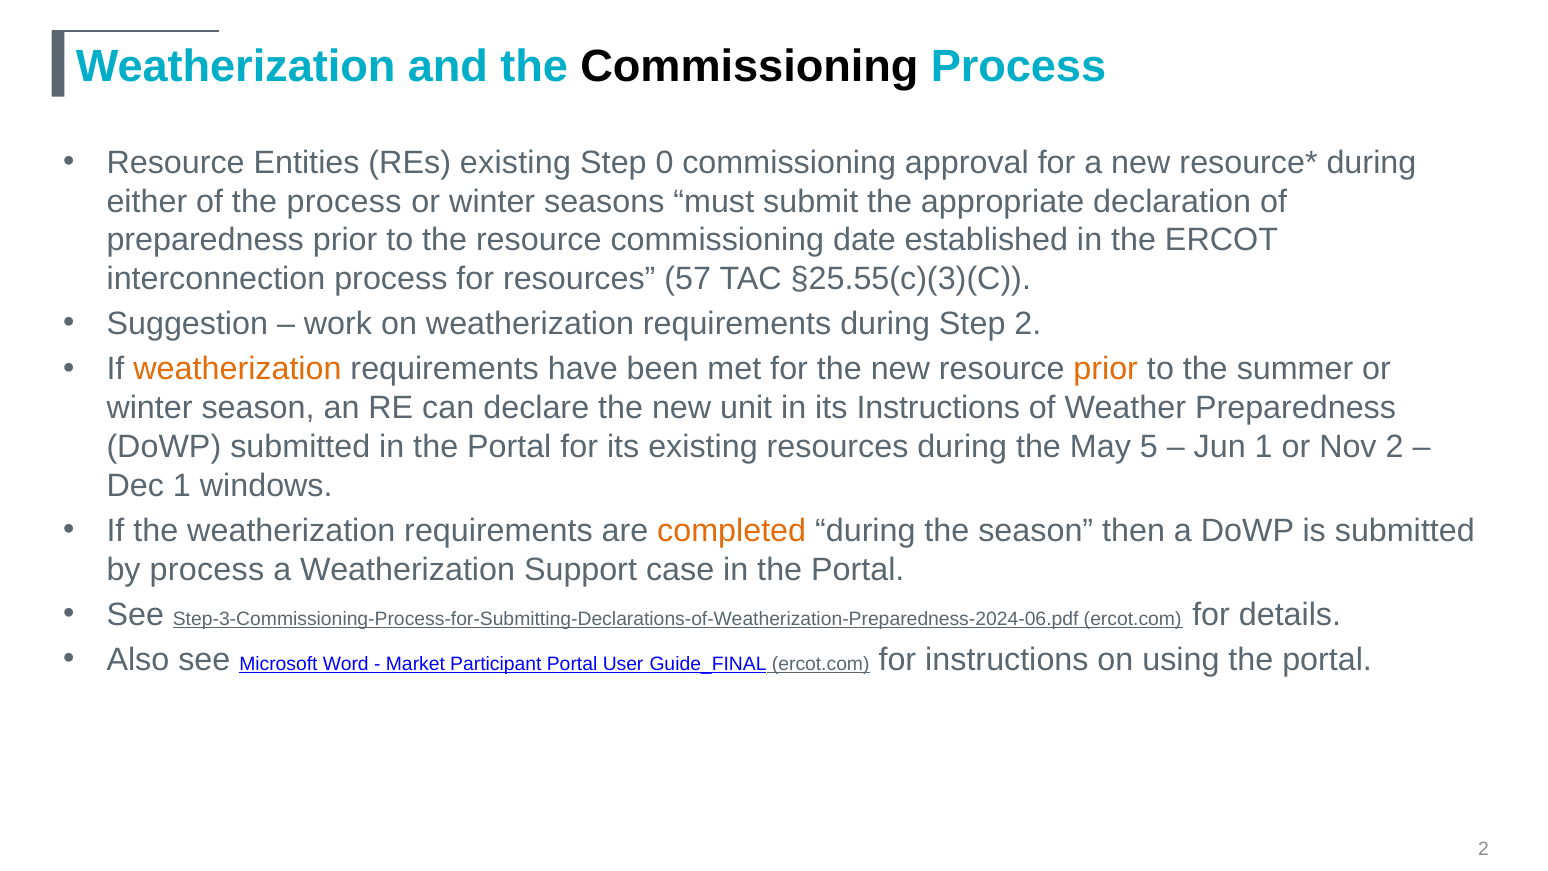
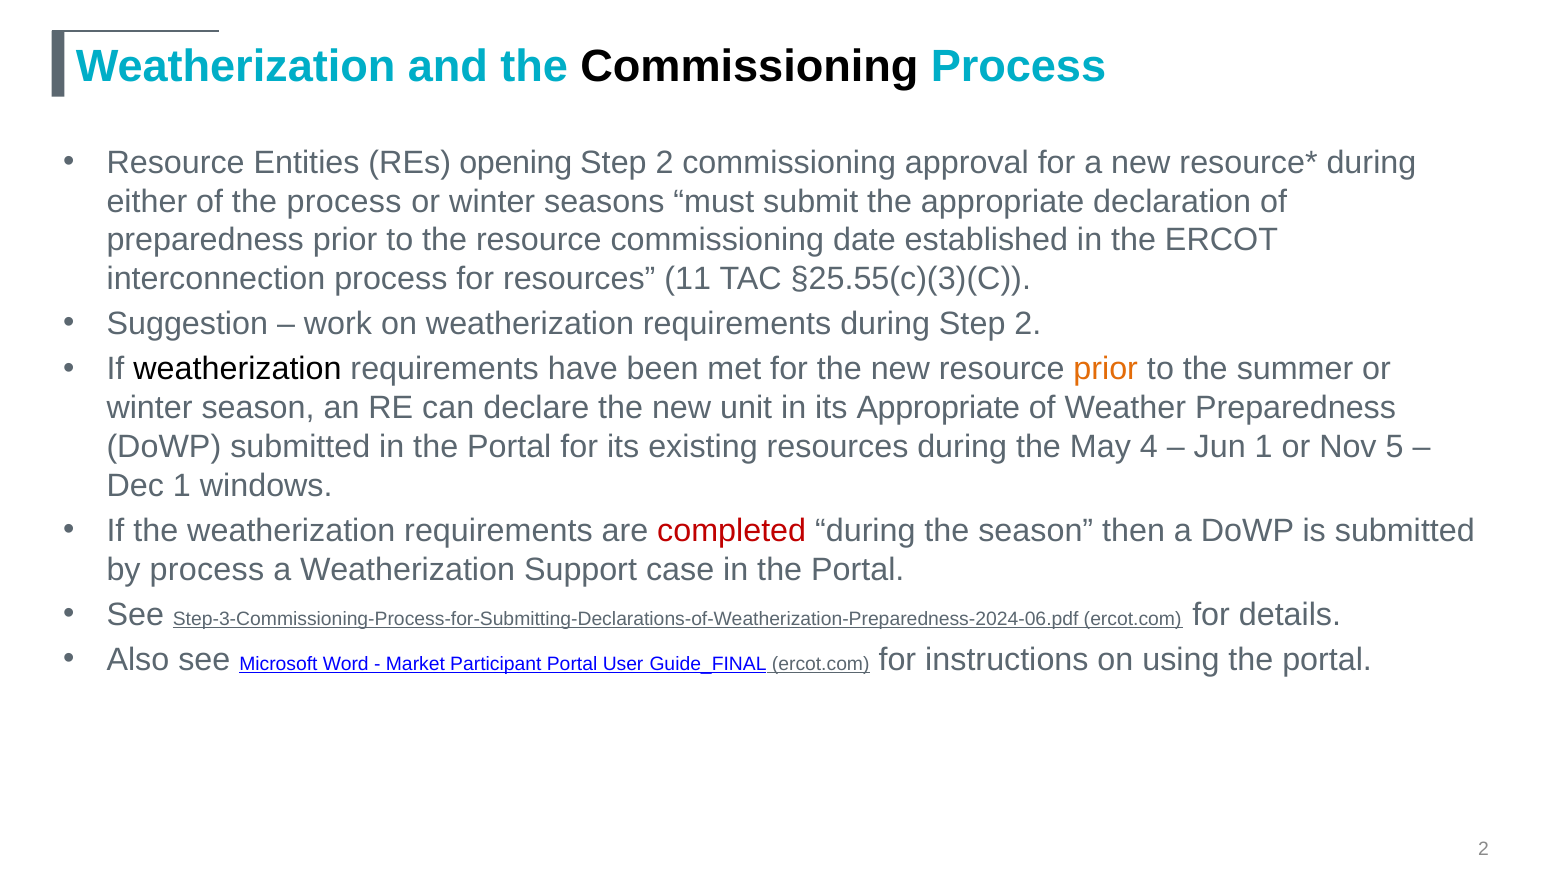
REs existing: existing -> opening (516, 163)
0: 0 -> 2 (665, 163)
57: 57 -> 11 (688, 279)
weatherization colour: orange -> black (237, 369)
its Instructions: Instructions -> Appropriate (938, 408)
5: 5 -> 4 (1149, 447)
Nov 2: 2 -> 5 (1395, 447)
completed colour: orange -> red (732, 531)
